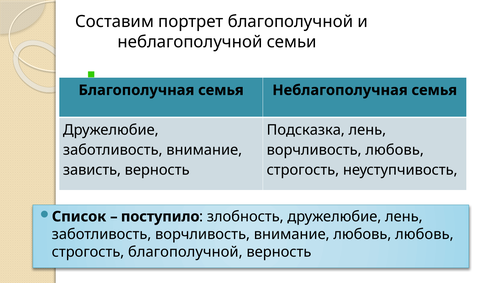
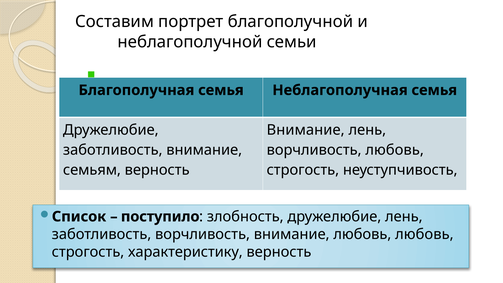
Подсказка: Подсказка -> Внимание (306, 130)
зависть: зависть -> семьям (92, 170)
строгость благополучной: благополучной -> характеристику (185, 252)
